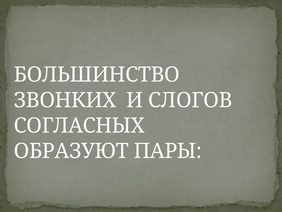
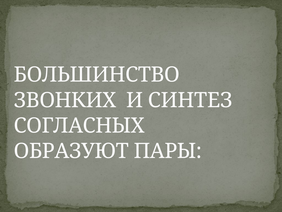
СЛОГОВ: СЛОГОВ -> СИНТЕЗ (190, 100)
